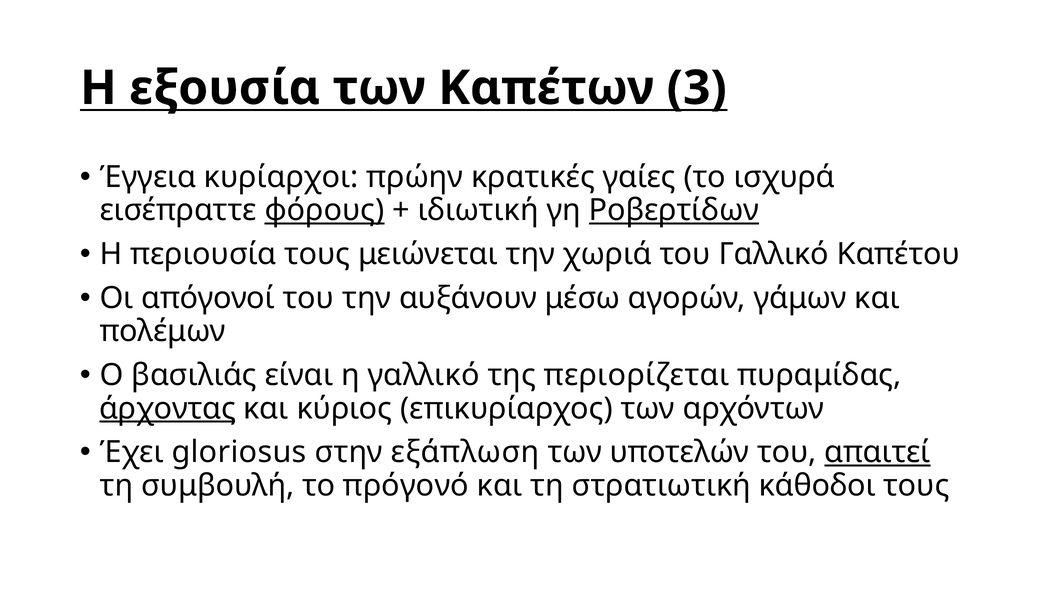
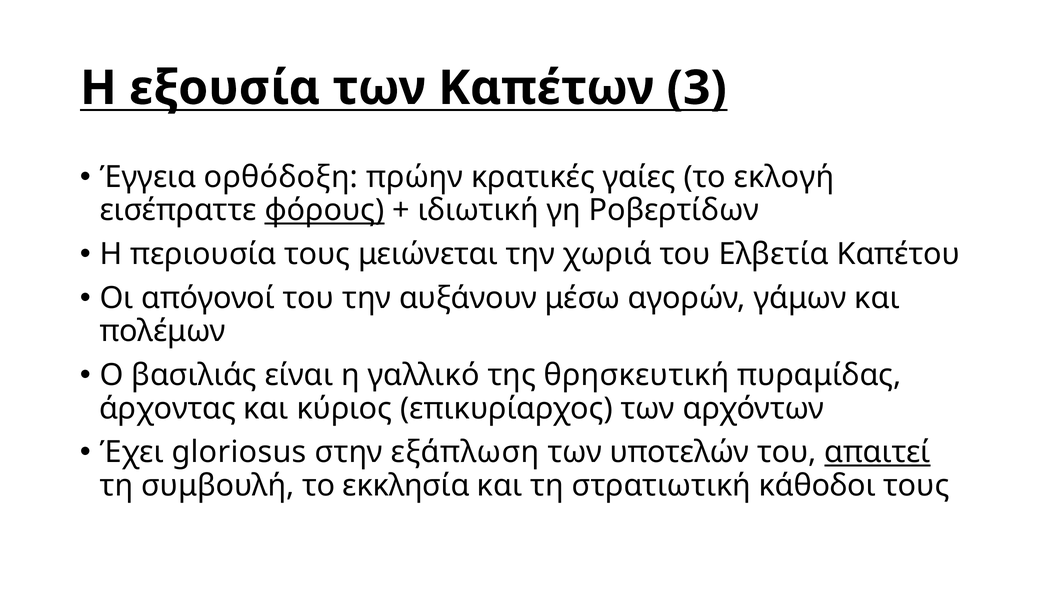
κυρίαρχοι: κυρίαρχοι -> ορθόδοξη (281, 177)
ισχυρά: ισχυρά -> εκλογή (784, 177)
Ροβερτίδων underline: present -> none (674, 210)
του Γαλλικό: Γαλλικό -> Ελβετία (774, 254)
περιορίζεται: περιορίζεται -> θρησκευτική (637, 375)
άρχοντας underline: present -> none (168, 408)
πρόγονό: πρόγονό -> εκκλησία (406, 485)
